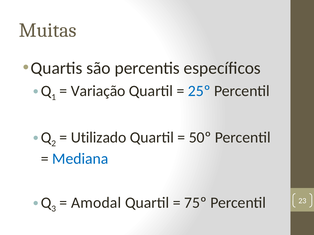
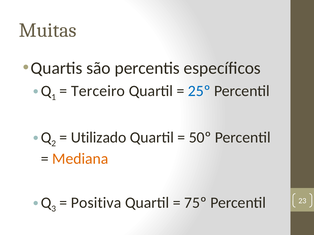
Variação: Variação -> Terceiro (98, 91)
Mediana colour: blue -> orange (80, 159)
Amodal: Amodal -> Positiva (96, 203)
